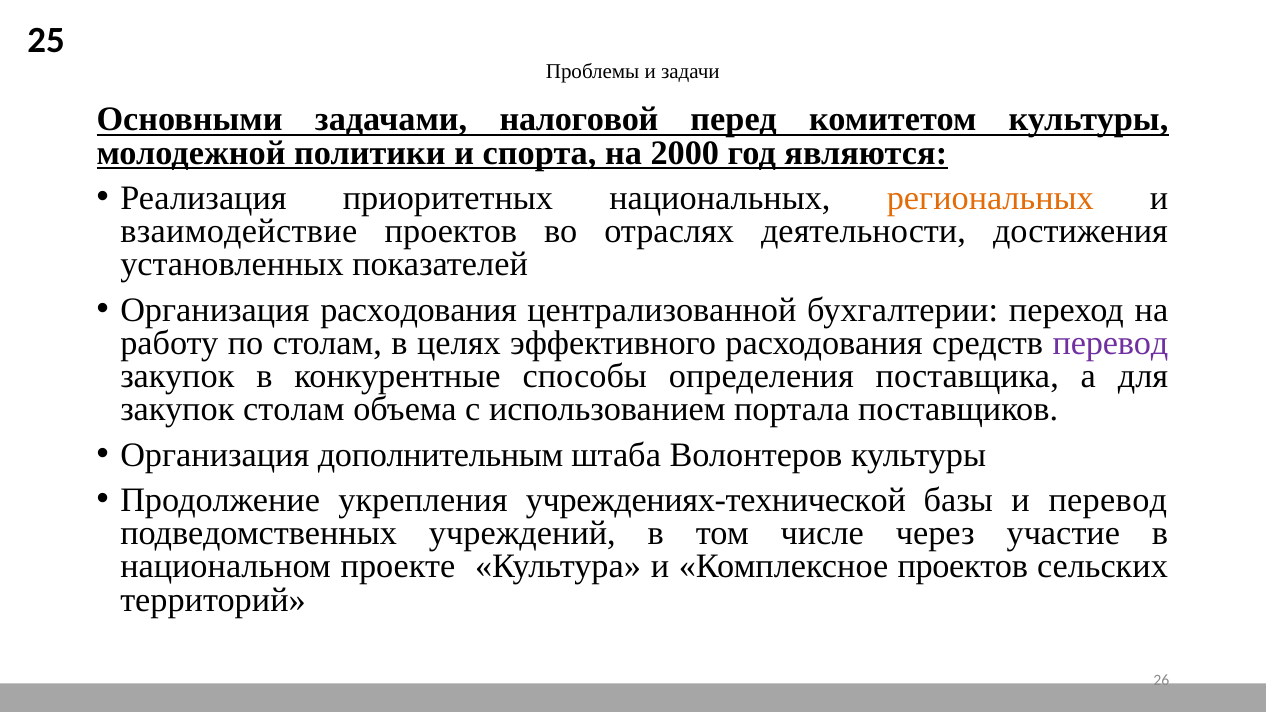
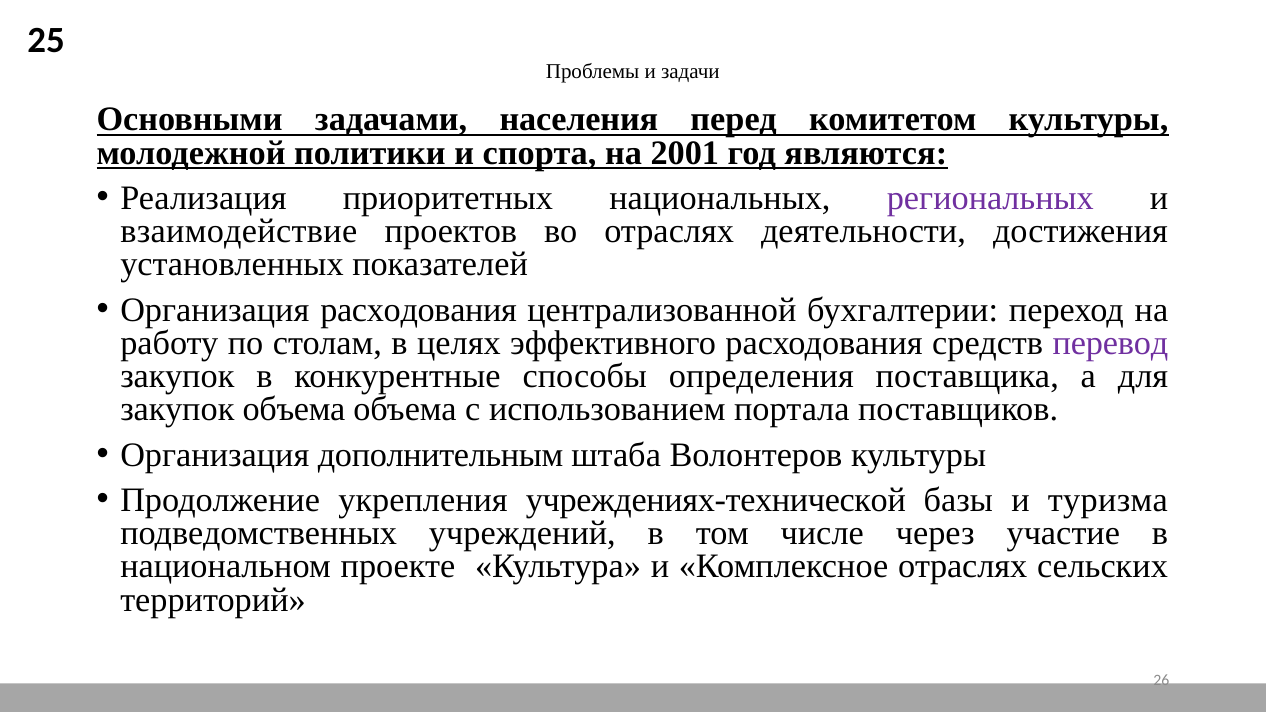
налоговой: налоговой -> населения (579, 120)
2000: 2000 -> 2001 (685, 153)
региональных colour: orange -> purple (990, 198)
закупок столам: столам -> объема (294, 410)
и перевод: перевод -> туризма (1108, 500)
Комплексное проектов: проектов -> отраслях (963, 567)
